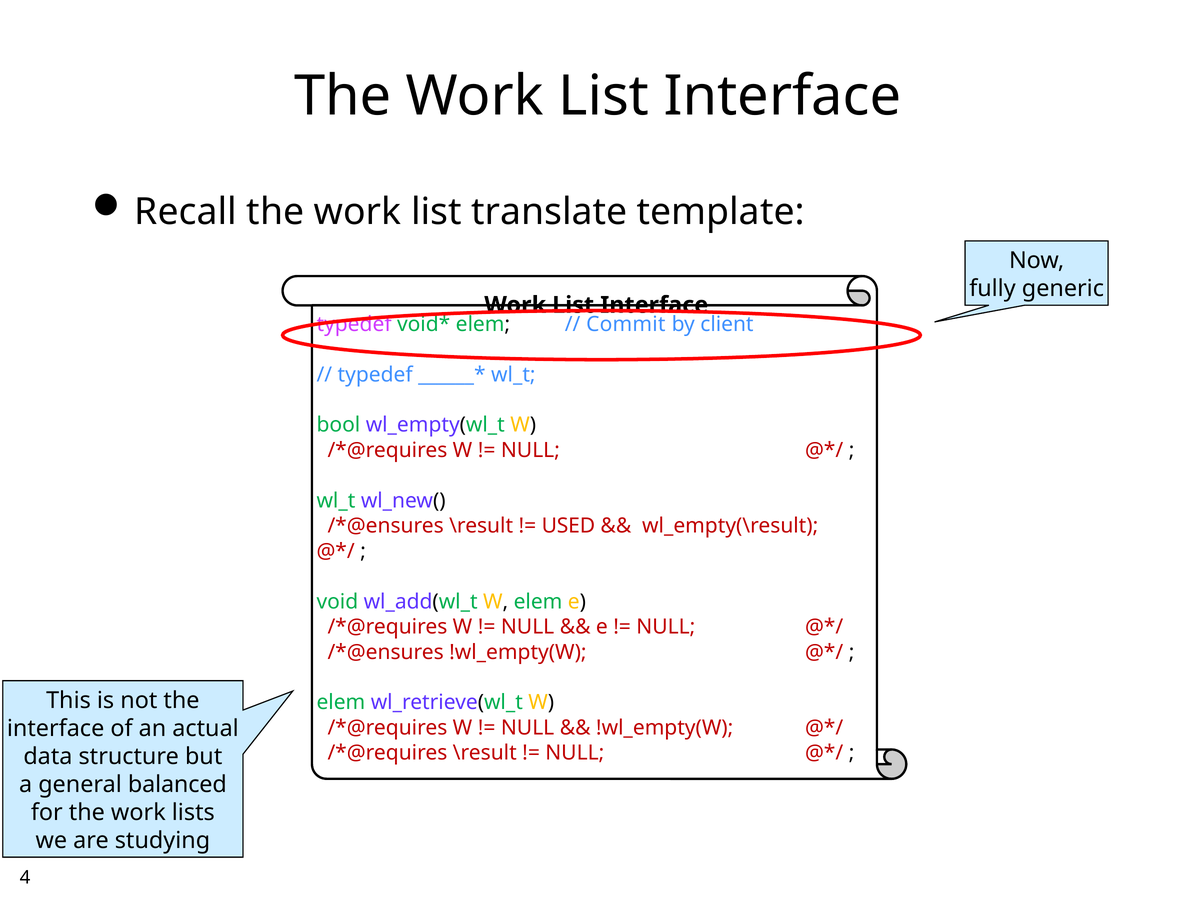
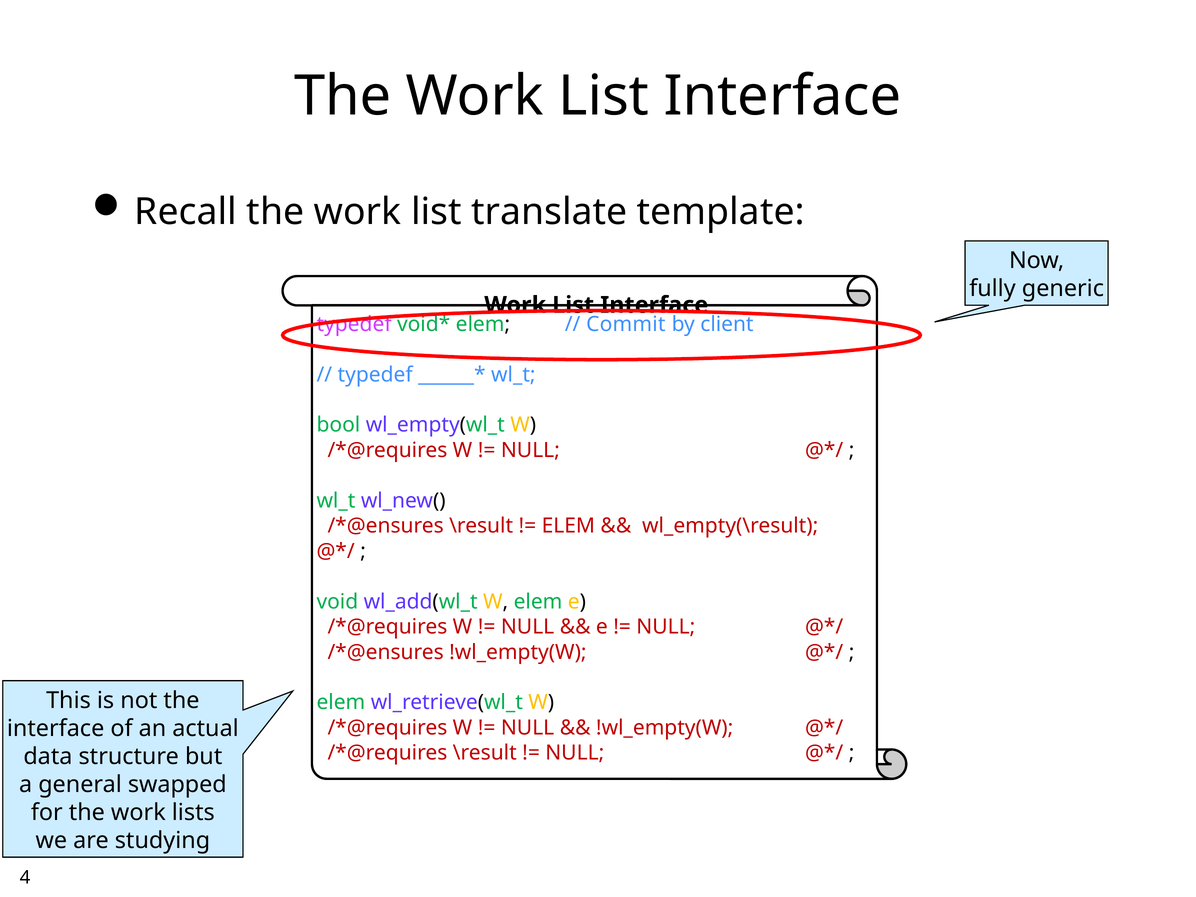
USED: USED -> ELEM (568, 526)
balanced: balanced -> swapped (177, 785)
